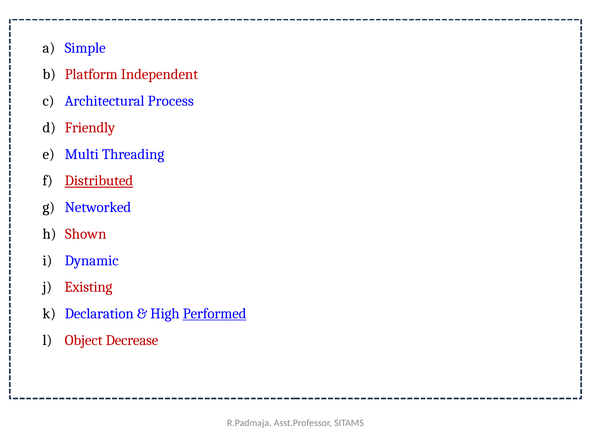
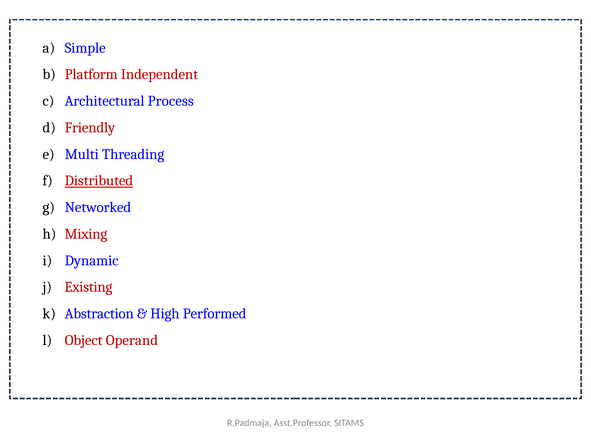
Shown: Shown -> Mixing (86, 234)
Declaration: Declaration -> Abstraction (99, 314)
Performed underline: present -> none (215, 314)
Decrease: Decrease -> Operand (132, 340)
